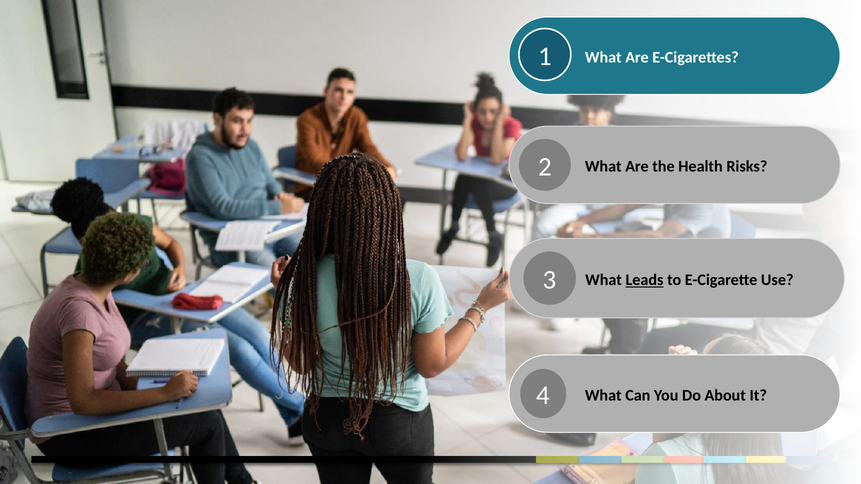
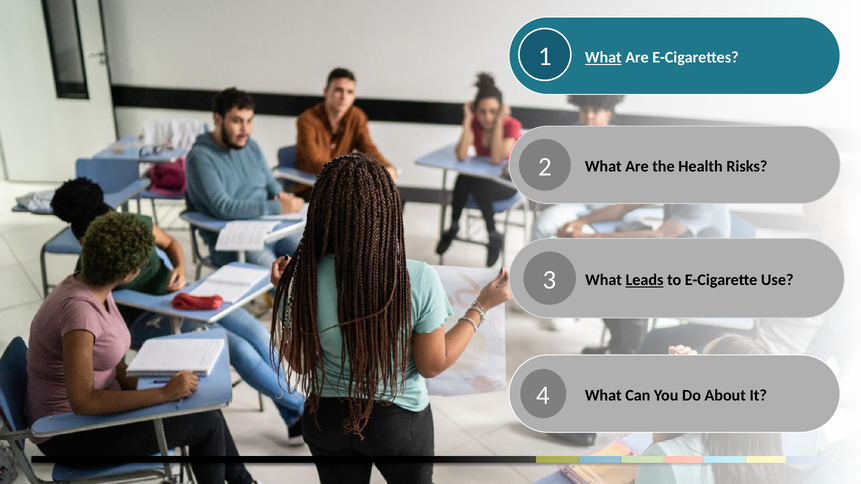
What underline: none -> present (603, 58)
